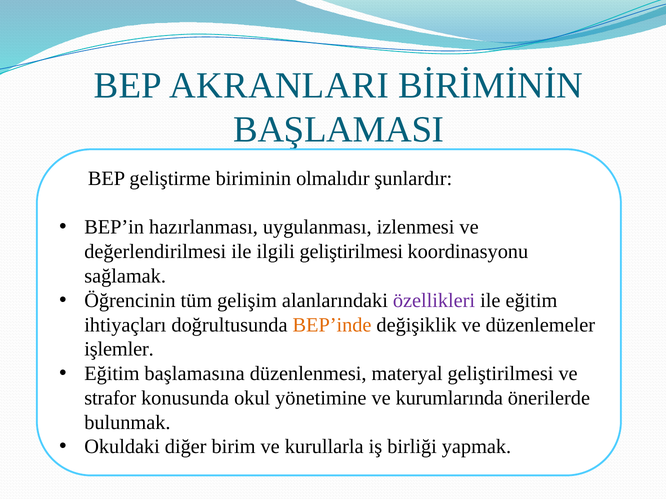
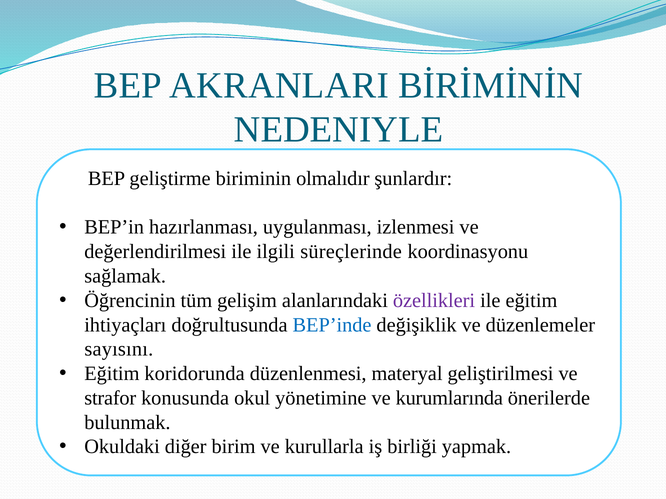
BAŞLAMASI: BAŞLAMASI -> NEDENIYLE (338, 130)
ilgili geliştirilmesi: geliştirilmesi -> süreçlerinde (351, 252)
BEP’inde colour: orange -> blue (332, 325)
işlemler: işlemler -> sayısını (119, 350)
başlamasına: başlamasına -> koridorunda (195, 374)
